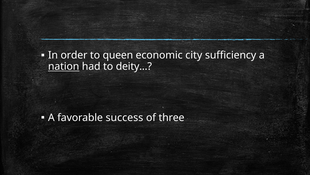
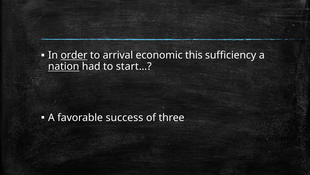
order underline: none -> present (74, 55)
queen: queen -> arrival (118, 55)
city: city -> this (194, 55)
deity…: deity… -> start… (134, 66)
